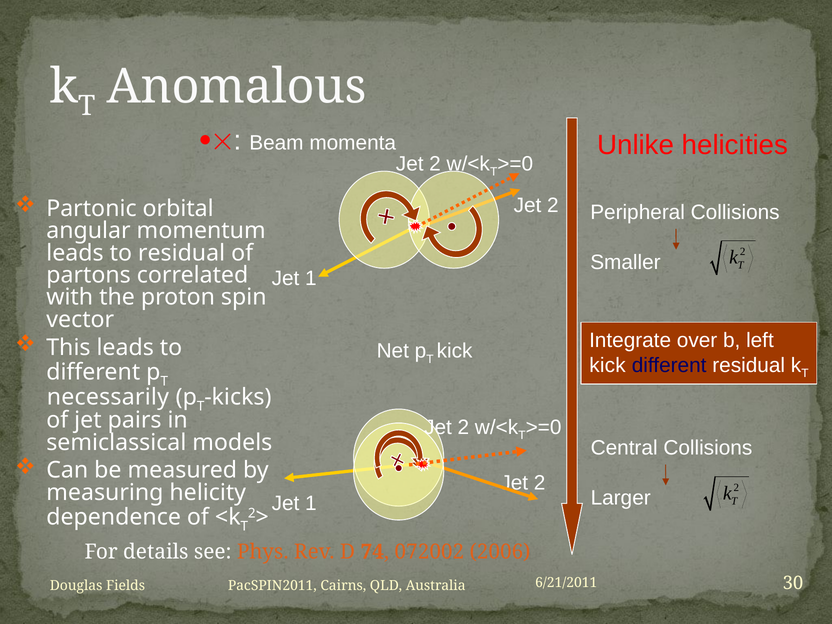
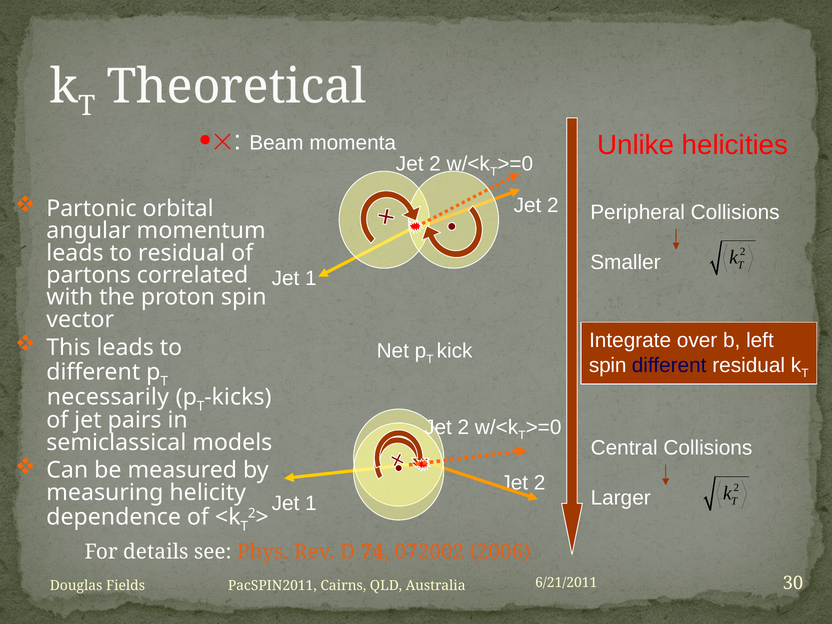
Anomalous: Anomalous -> Theoretical (237, 87)
kick: kick -> spin (608, 365)
